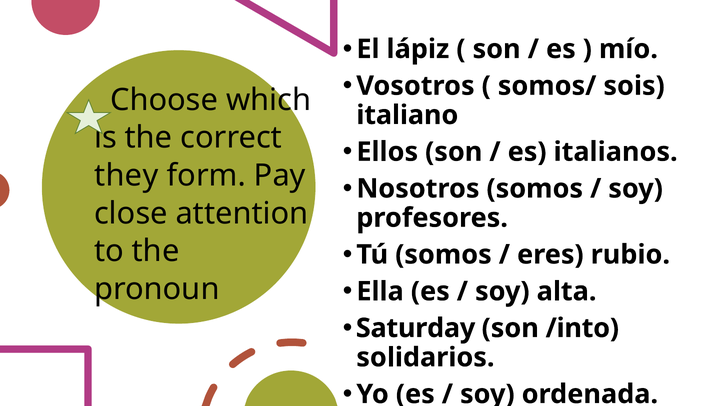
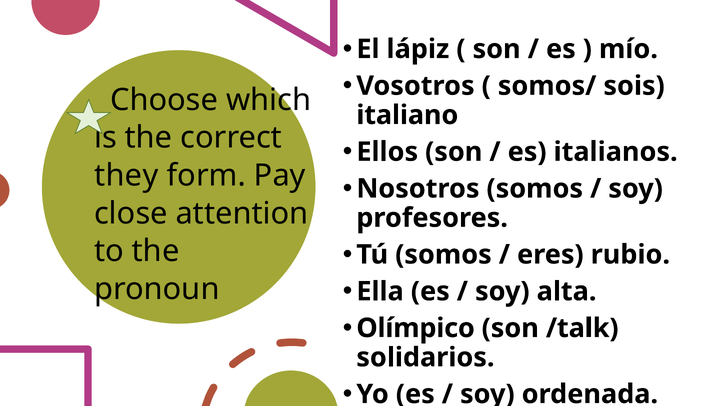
Saturday: Saturday -> Olímpico (416, 328)
/into: /into -> /talk (582, 328)
